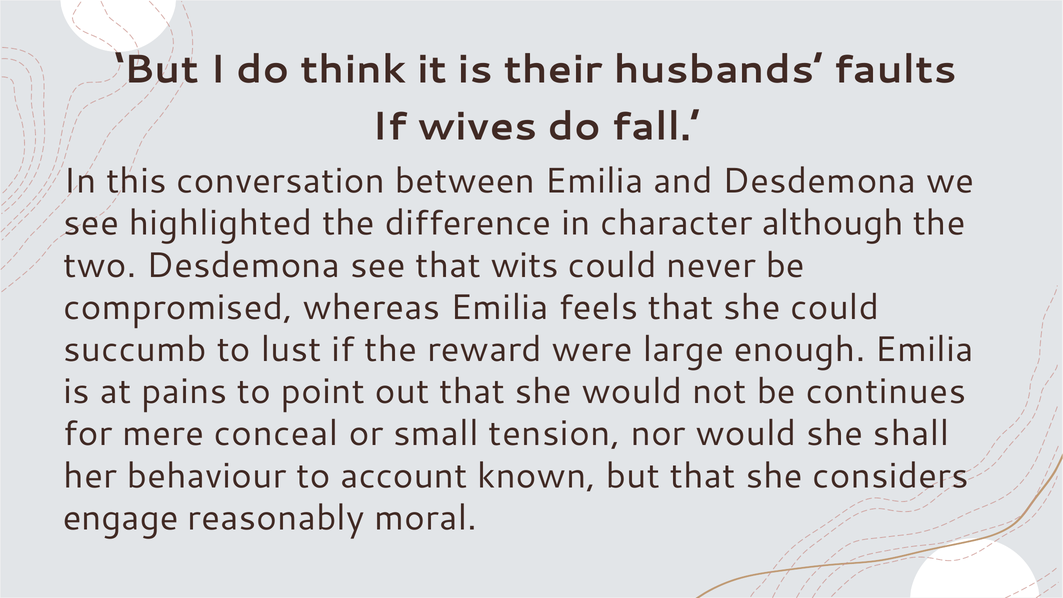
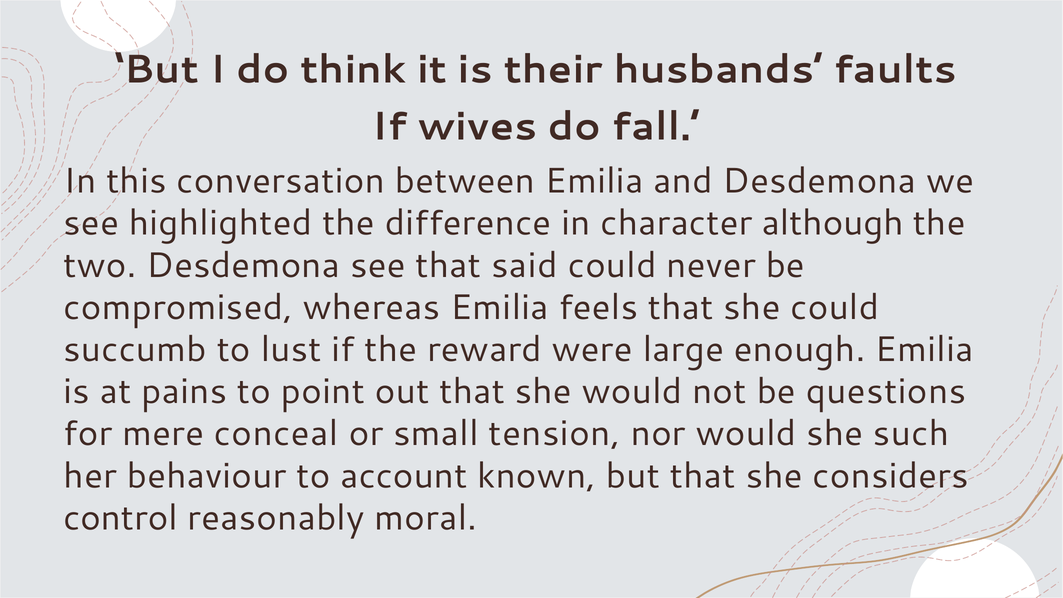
wits: wits -> said (524, 265)
continues: continues -> questions (886, 392)
shall: shall -> such (911, 434)
engage: engage -> control (121, 518)
